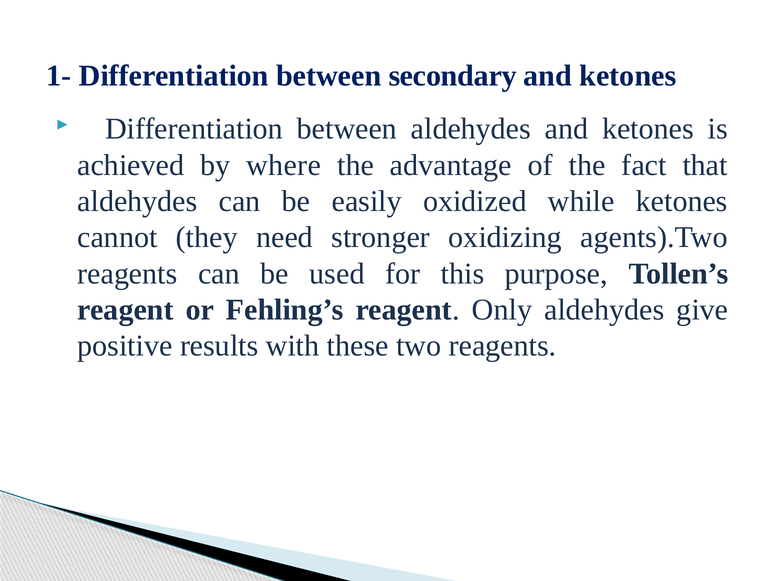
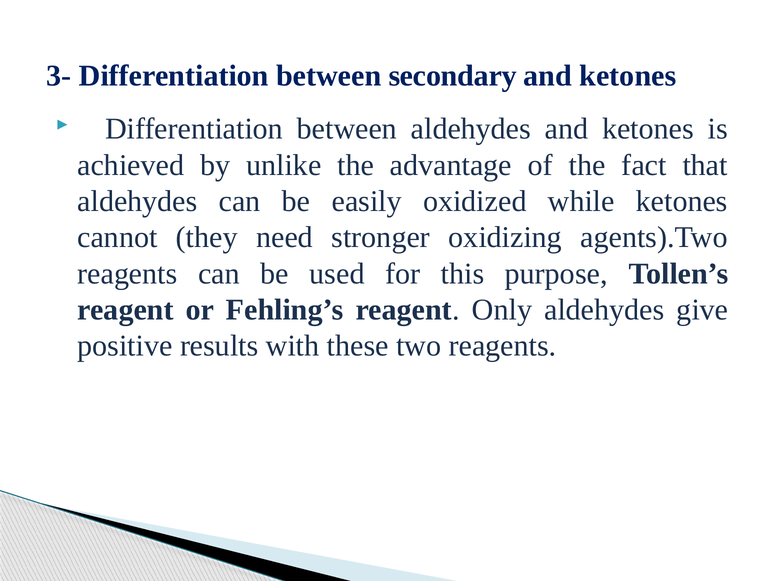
1-: 1- -> 3- (59, 76)
where: where -> unlike (284, 165)
